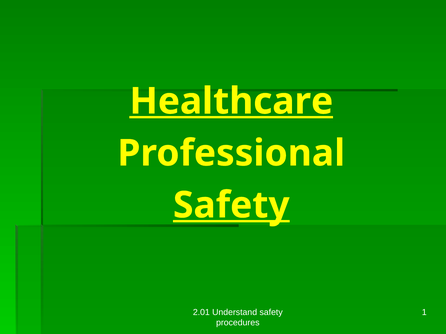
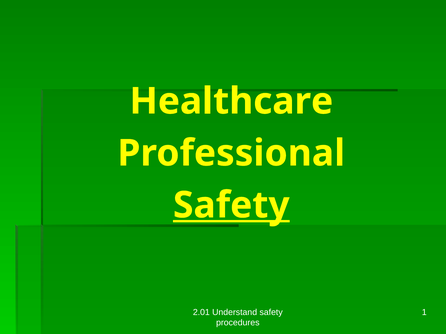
Healthcare underline: present -> none (231, 101)
